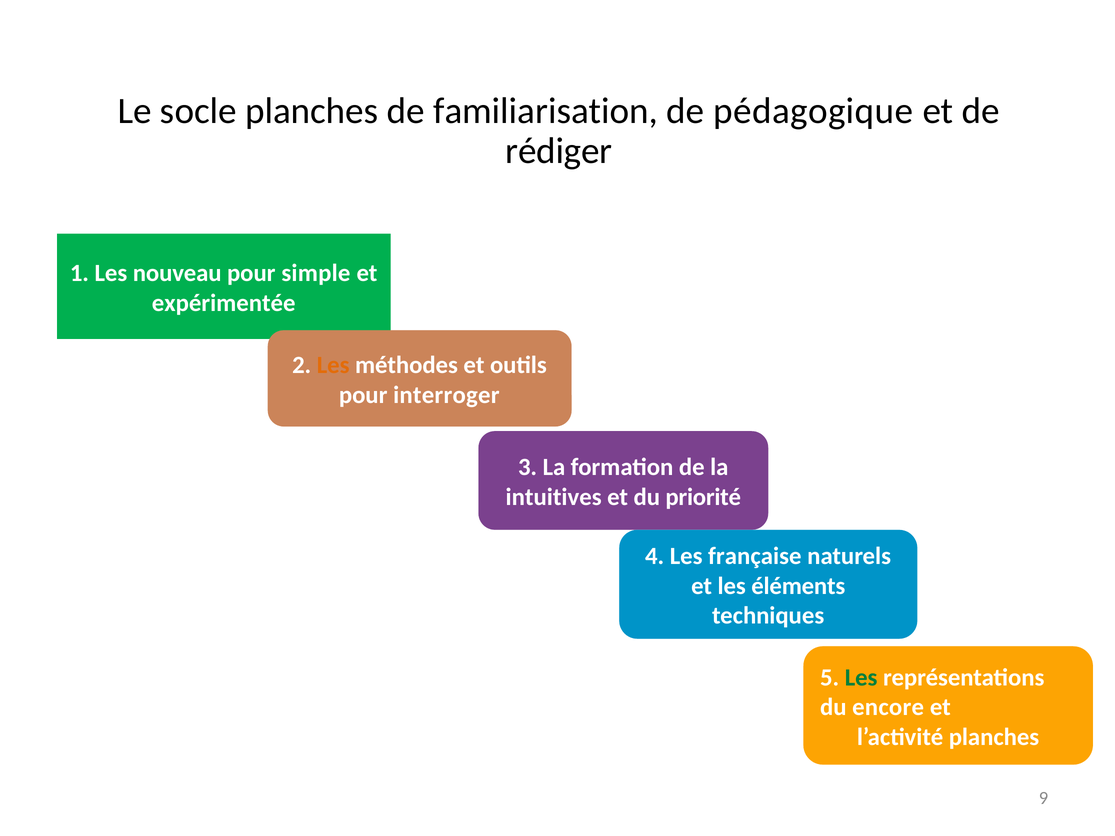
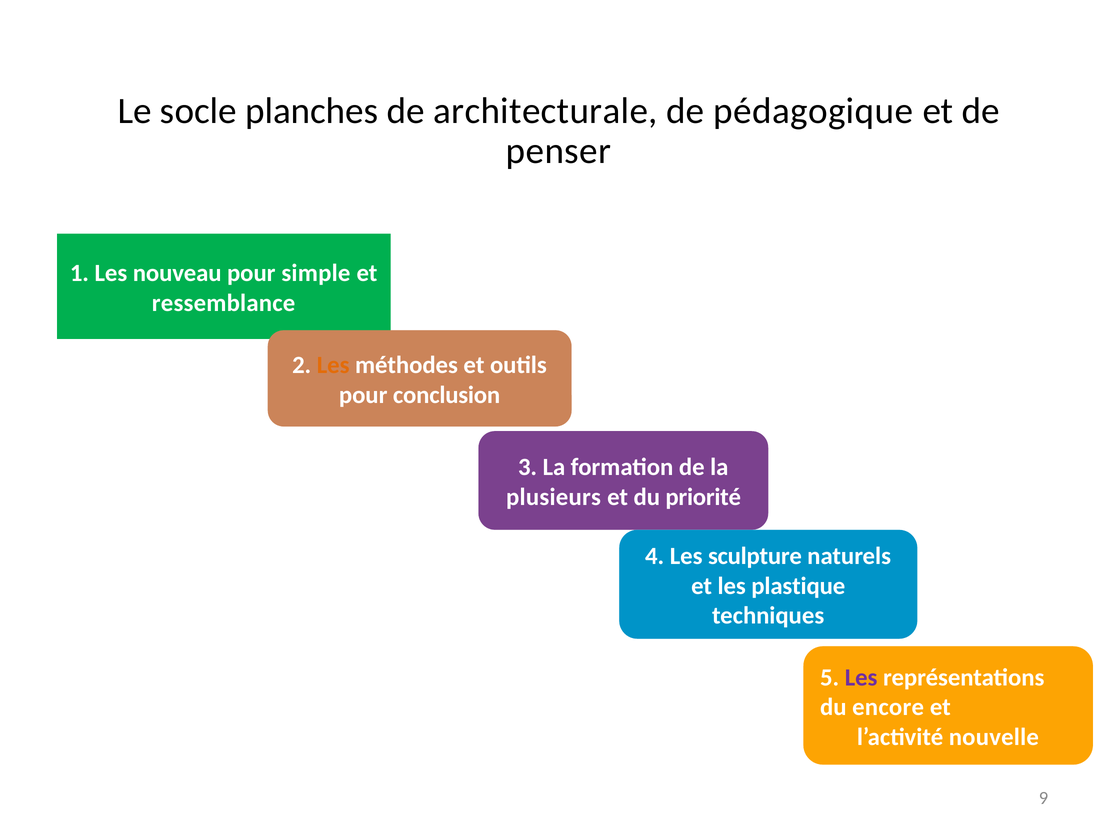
familiarisation: familiarisation -> architecturale (545, 111)
rédiger: rédiger -> penser (558, 151)
expérimentée: expérimentée -> ressemblance (224, 303)
interroger: interroger -> conclusion (447, 395)
intuitives: intuitives -> plusieurs (553, 497)
française: française -> sculpture (755, 556)
éléments: éléments -> plastique (798, 586)
Les colour: green -> purple (861, 678)
l’activité planches: planches -> nouvelle (994, 737)
